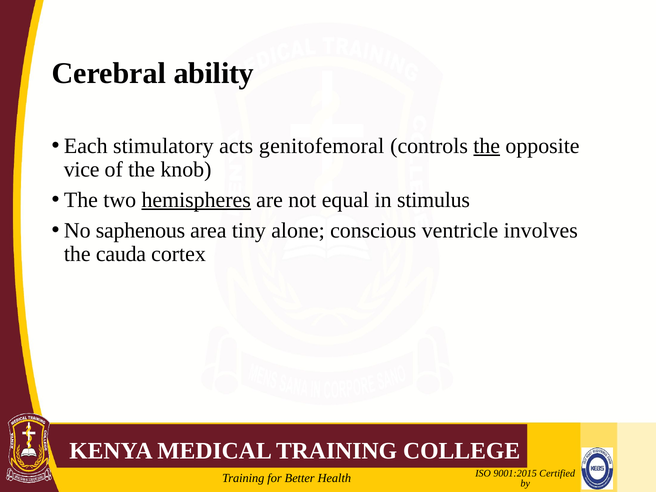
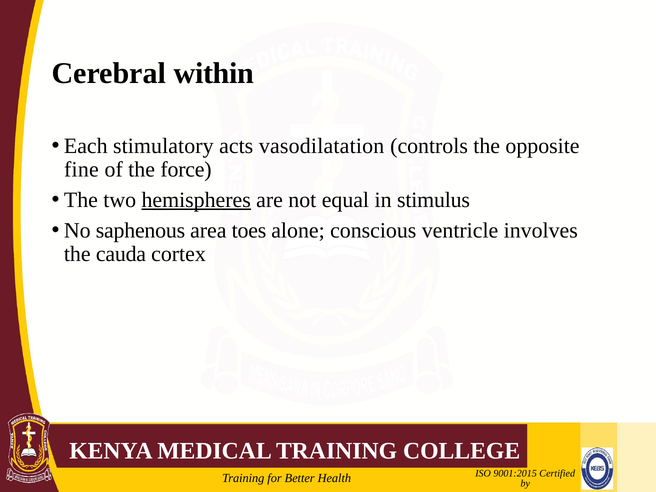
ability: ability -> within (214, 74)
genitofemoral: genitofemoral -> vasodilatation (322, 146)
the underline: present -> none (487, 146)
vice: vice -> fine (81, 170)
knob: knob -> force (186, 170)
tiny: tiny -> toes (249, 230)
